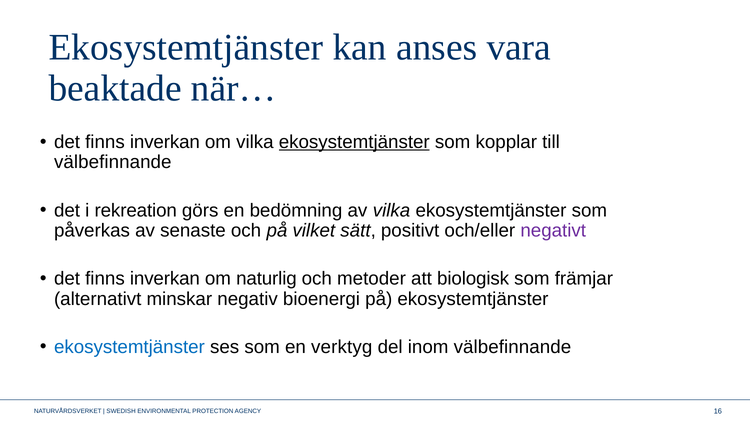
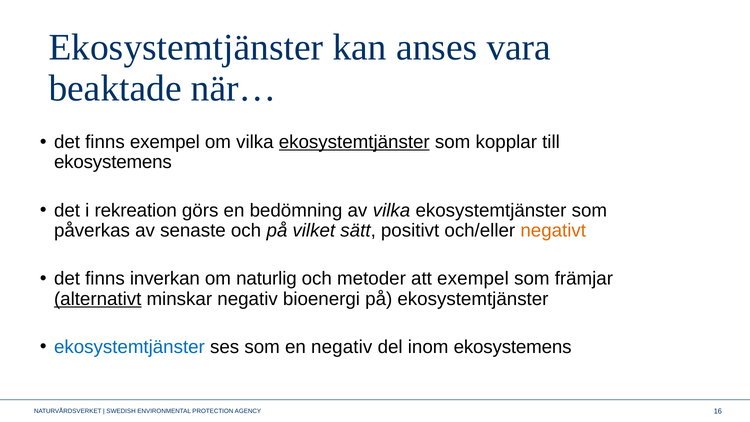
inverkan: inverkan -> exempel (165, 142)
välbefinnande: välbefinnande -> ekosystemens (113, 162)
negativt colour: purple -> orange (553, 231)
att biologisk: biologisk -> exempel (473, 279)
alternativt underline: none -> present (98, 299)
en verktyg: verktyg -> negativ (342, 347)
inom välbefinnande: välbefinnande -> ekosystemens (513, 347)
